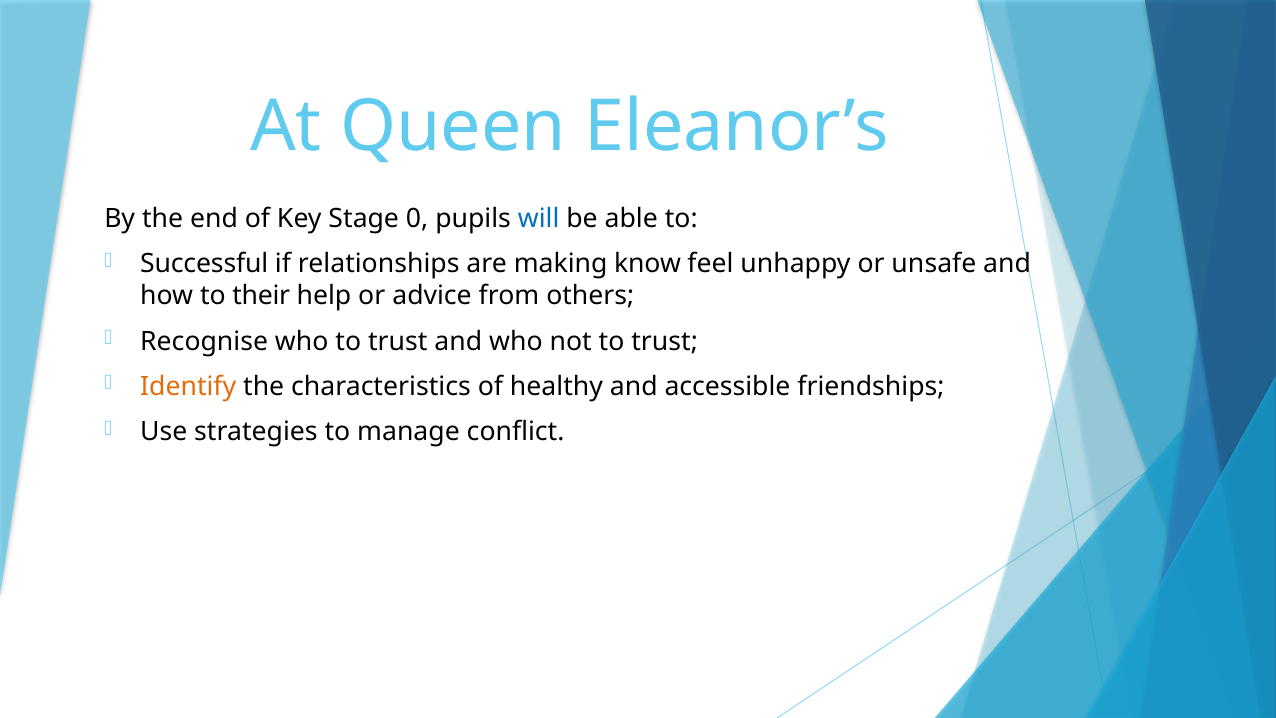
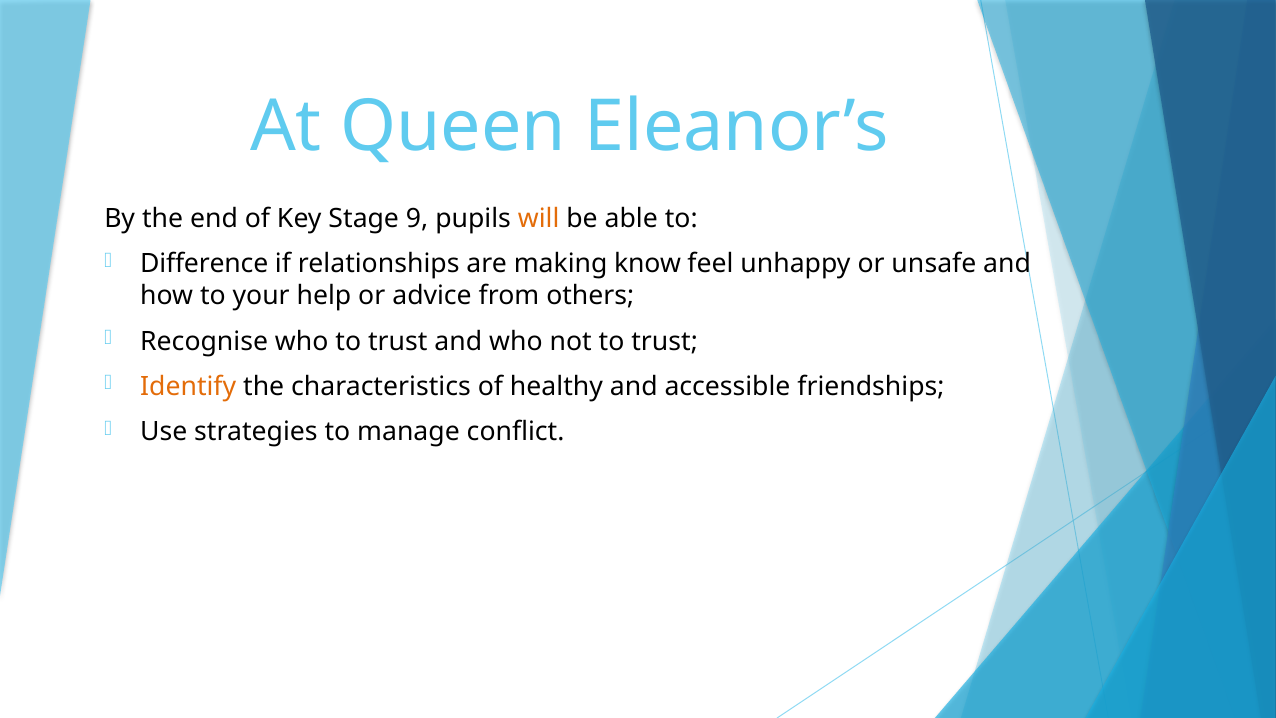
0: 0 -> 9 (417, 219)
will colour: blue -> orange (539, 219)
Successful: Successful -> Difference (204, 264)
their: their -> your (261, 296)
